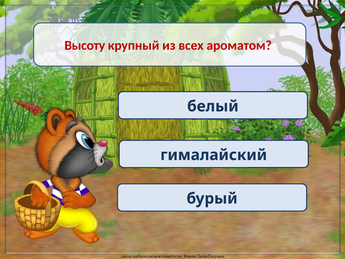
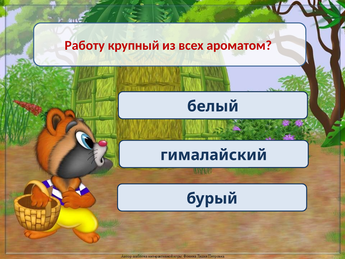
Высоту: Высоту -> Работу (85, 45)
